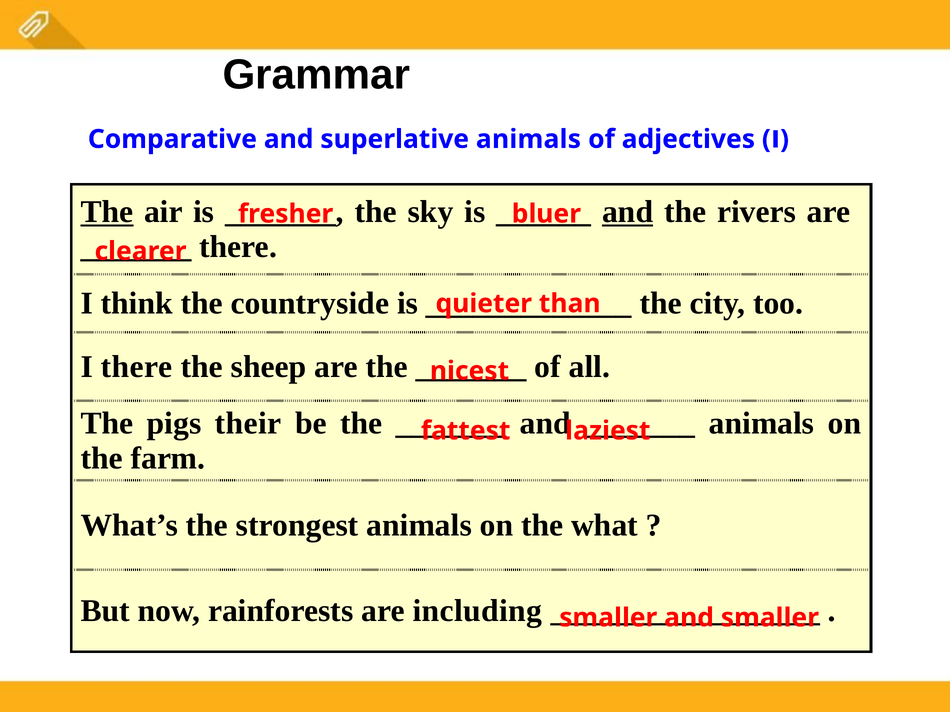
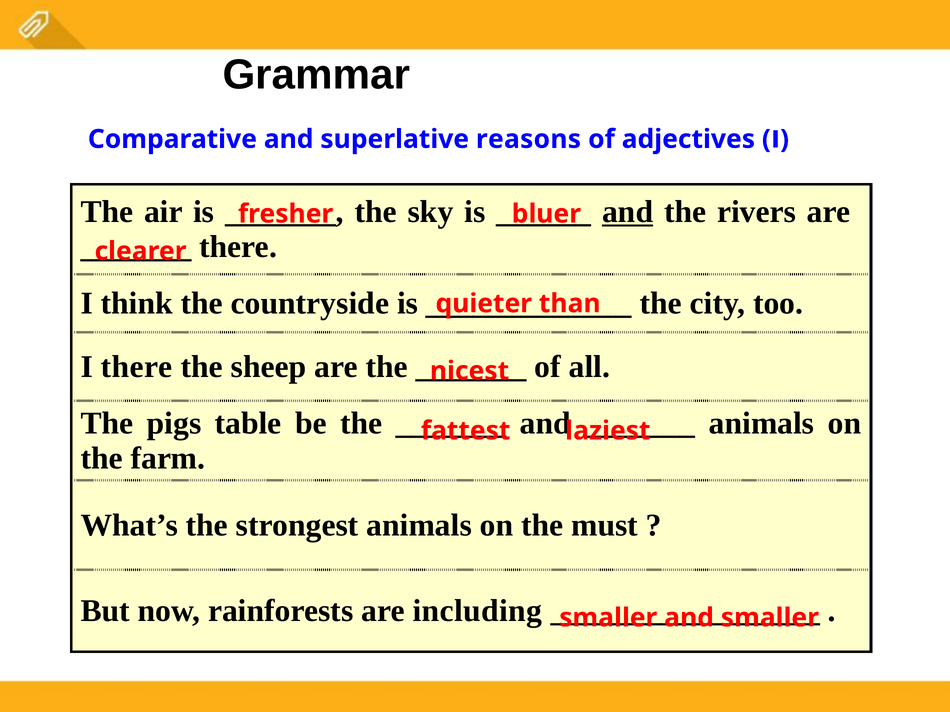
superlative animals: animals -> reasons (528, 139)
The underline: present -> none (107, 212)
their: their -> table (248, 424)
what: what -> must (605, 526)
